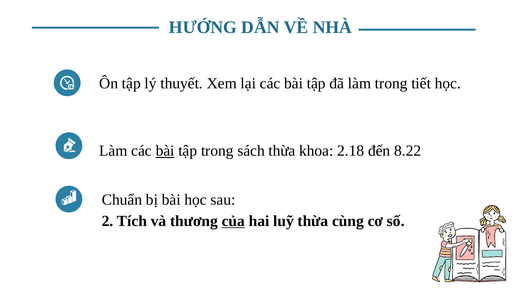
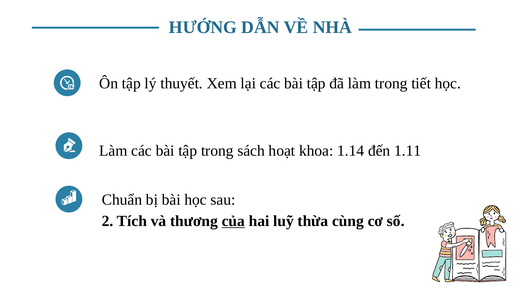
bài underline: present -> none (165, 151)
sách thừa: thừa -> hoạt (282, 151)
2.18: 2.18 -> 1.14 (351, 151)
8.22: 8.22 -> 1.11 (408, 151)
